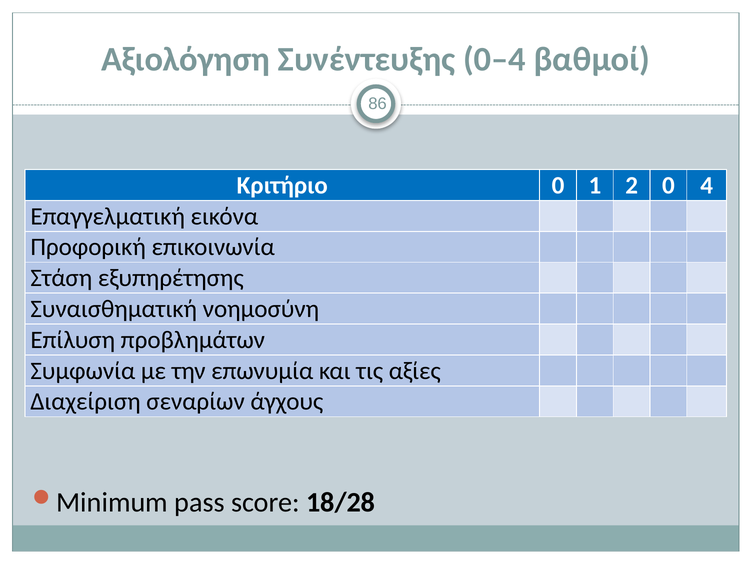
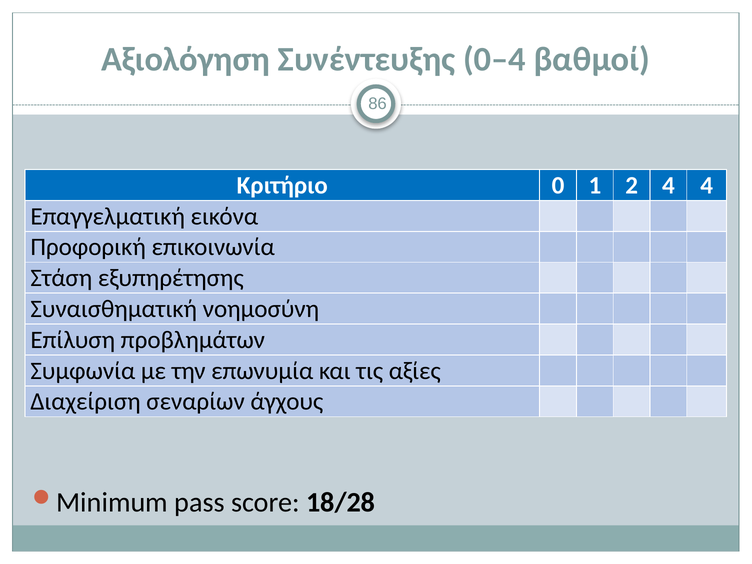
2 0: 0 -> 4 (668, 185)
